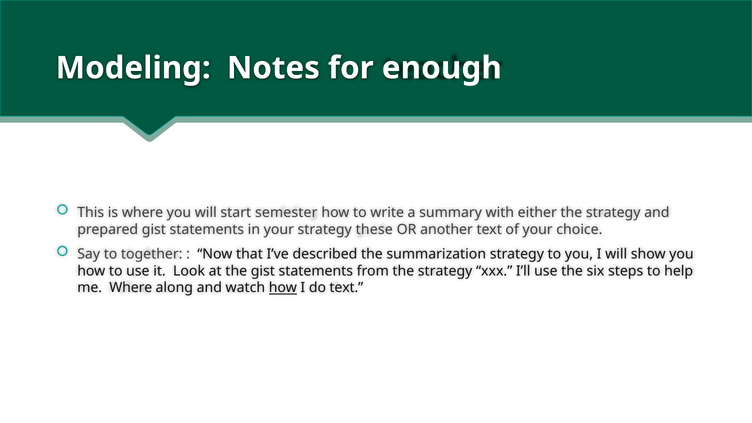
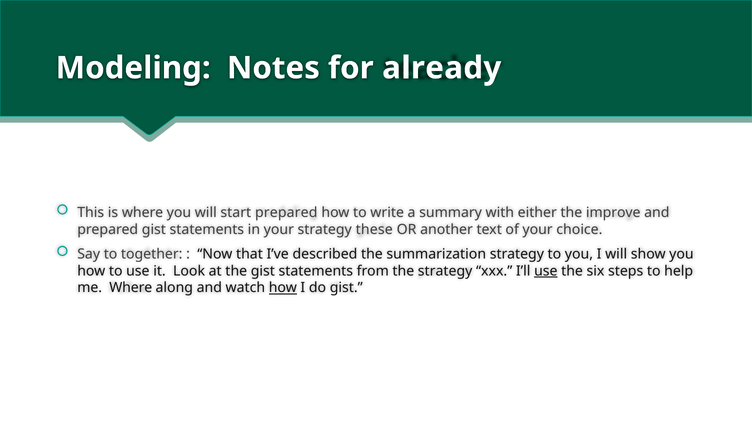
enough: enough -> already (442, 68)
start semester: semester -> prepared (286, 213)
either the strategy: strategy -> improve (613, 213)
use underline: none -> present (546, 271)
do text: text -> gist (346, 288)
